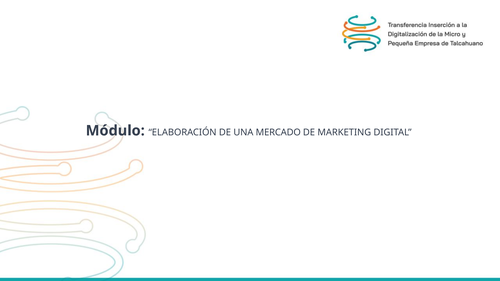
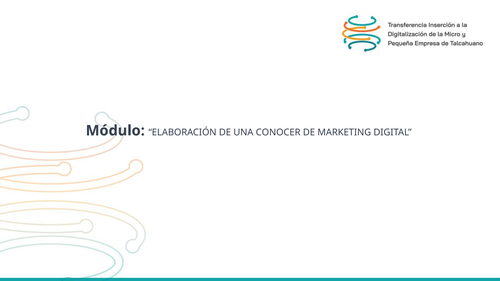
MERCADO: MERCADO -> CONOCER (278, 132)
